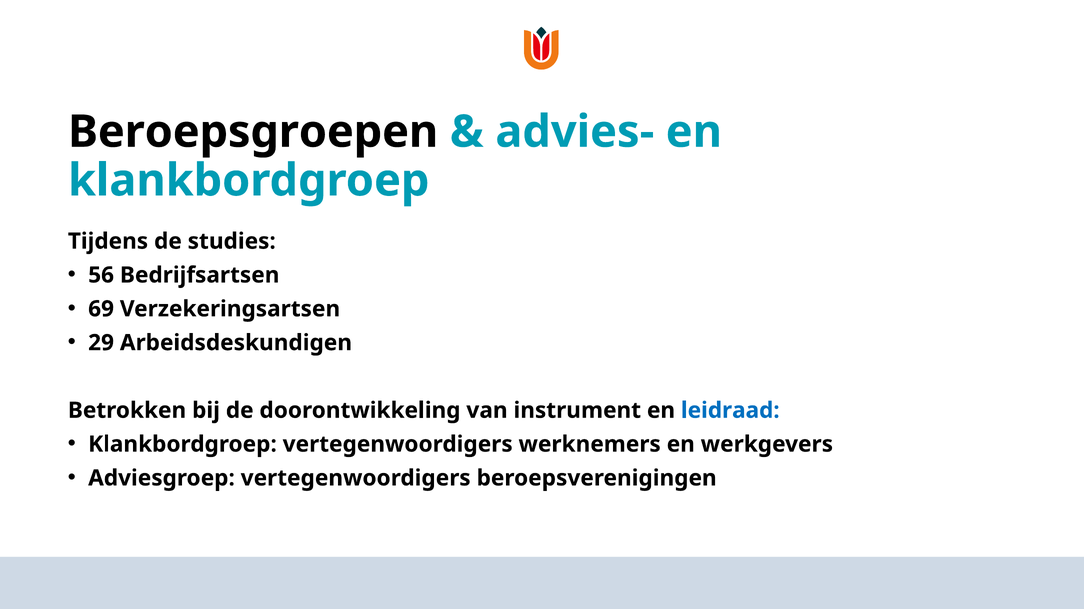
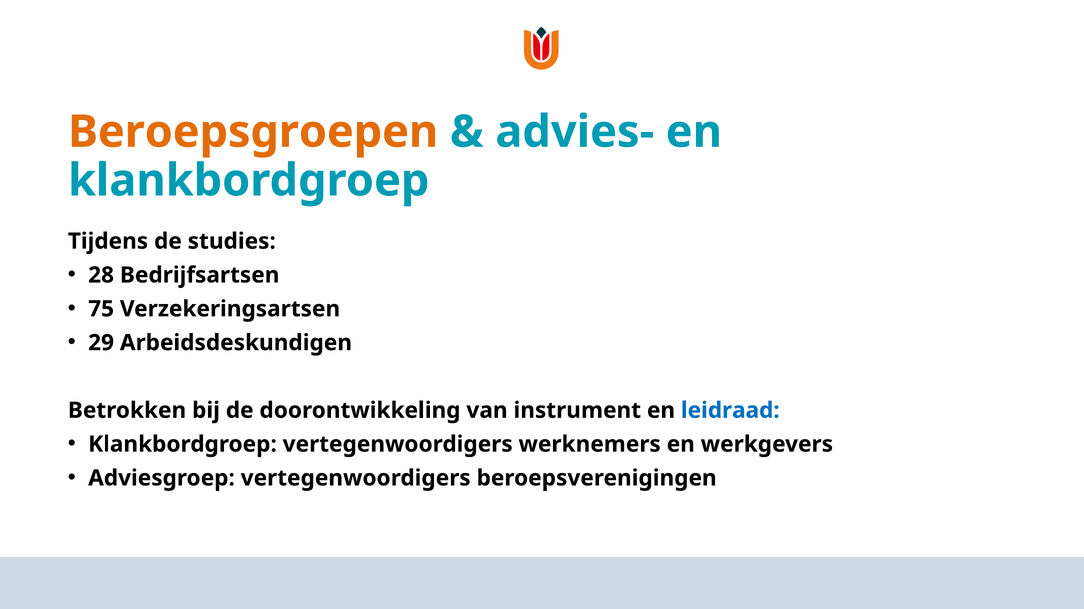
Beroepsgroepen colour: black -> orange (253, 132)
56: 56 -> 28 (101, 275)
69: 69 -> 75 (101, 309)
